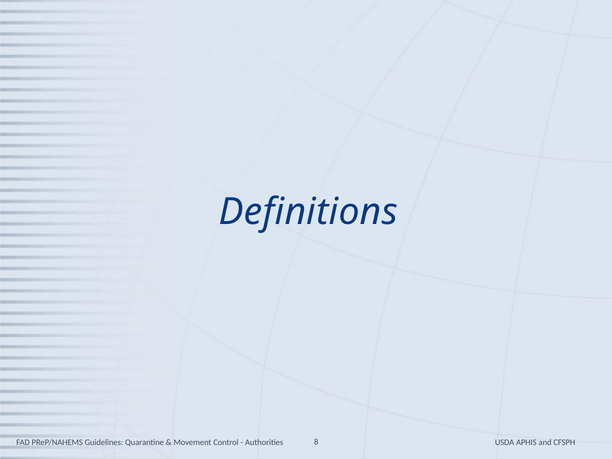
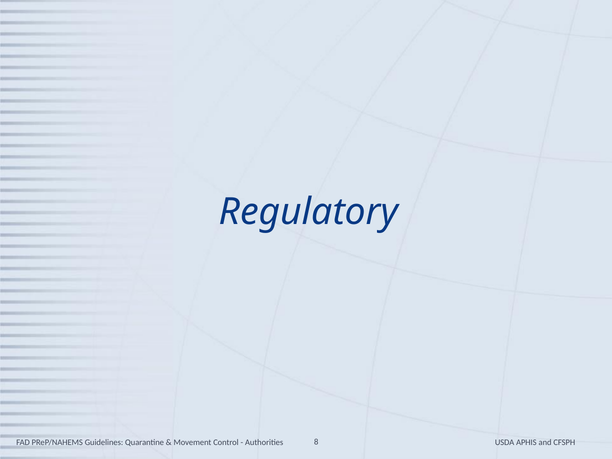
Definitions: Definitions -> Regulatory (308, 212)
